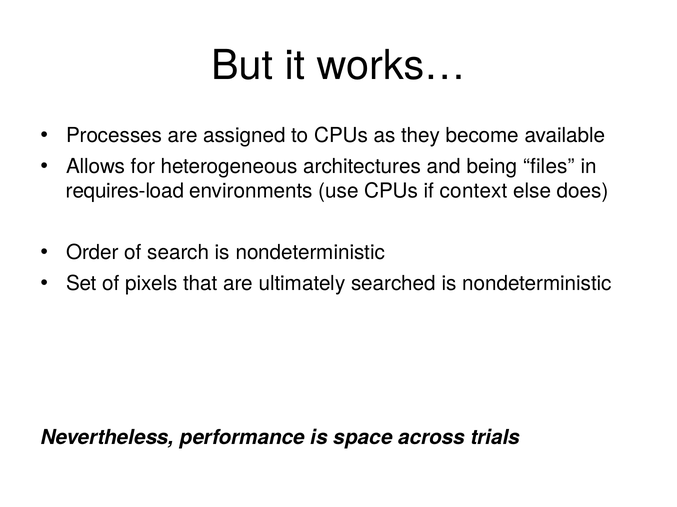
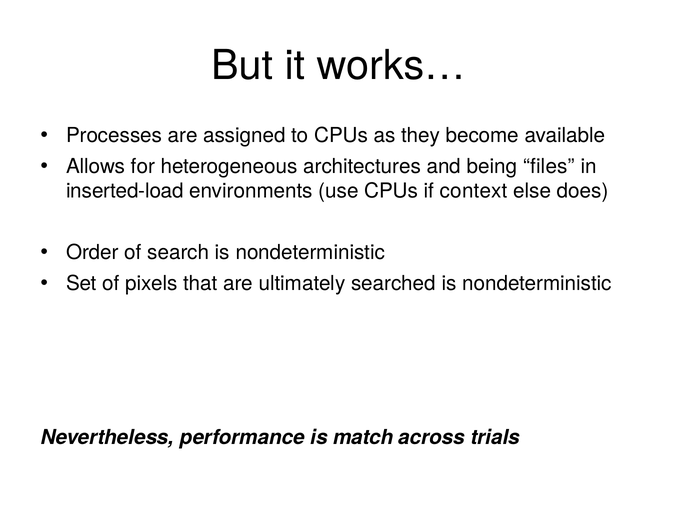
requires-load: requires-load -> inserted-load (125, 191)
space: space -> match (363, 438)
